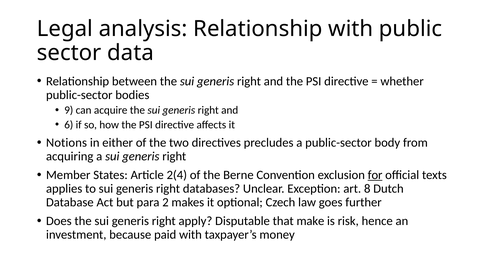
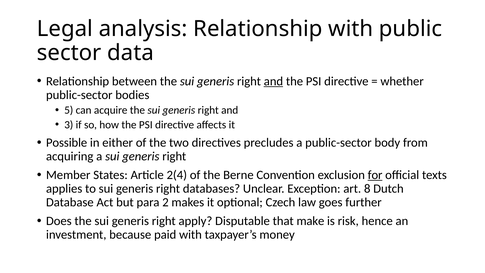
and underline: none -> present (273, 81)
9: 9 -> 5 (69, 110)
6: 6 -> 3 (69, 125)
Notions: Notions -> Possible (67, 143)
